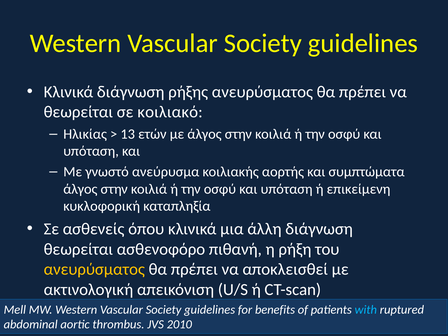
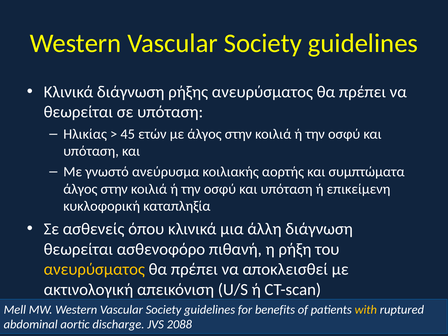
σε κοιλιακό: κοιλιακό -> υπόταση (170, 112)
13: 13 -> 45 (128, 134)
with colour: light blue -> yellow (366, 310)
thrombus: thrombus -> discharge (118, 325)
2010: 2010 -> 2088 (179, 325)
